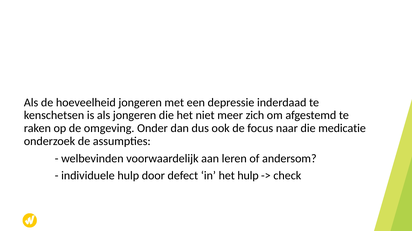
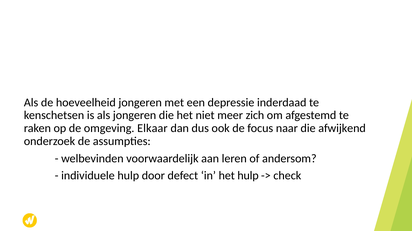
Onder: Onder -> Elkaar (152, 129)
medicatie: medicatie -> afwijkend (342, 129)
